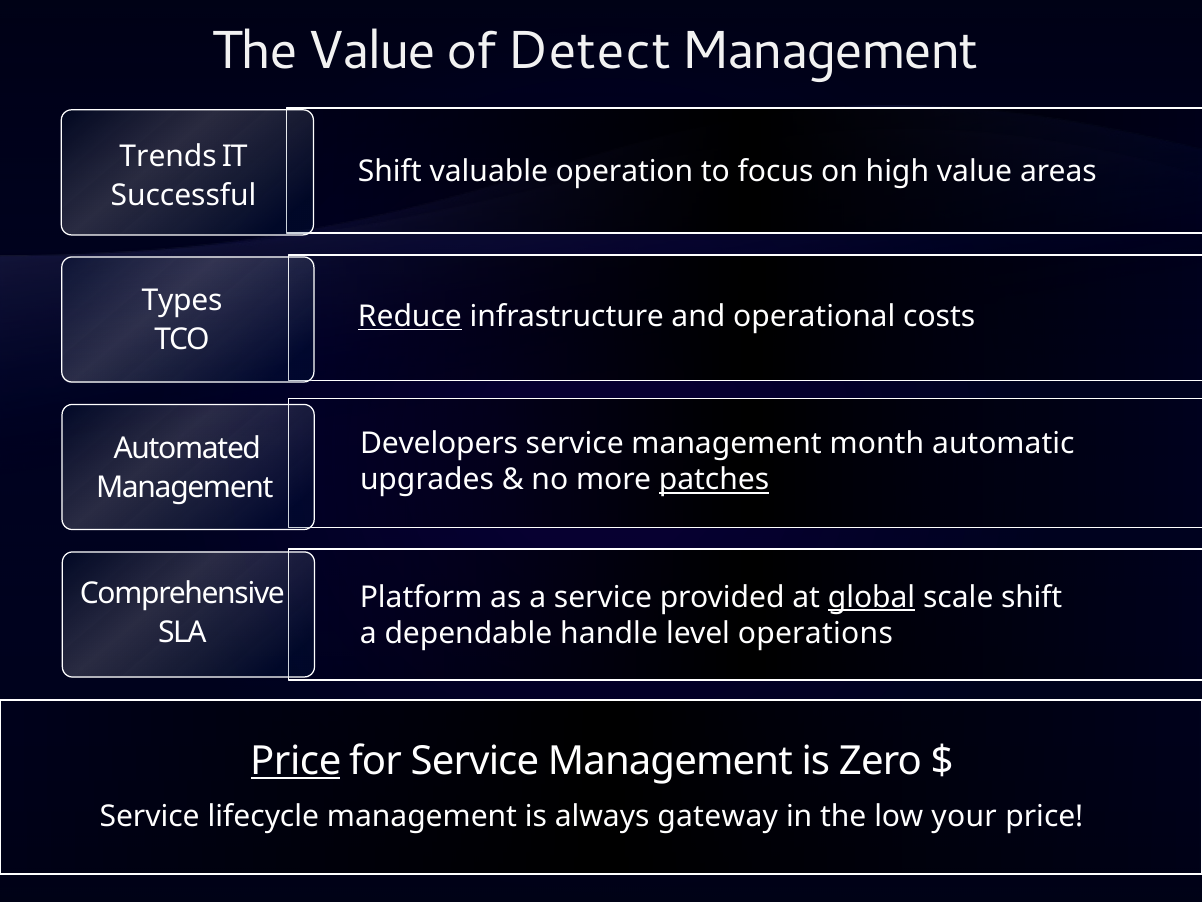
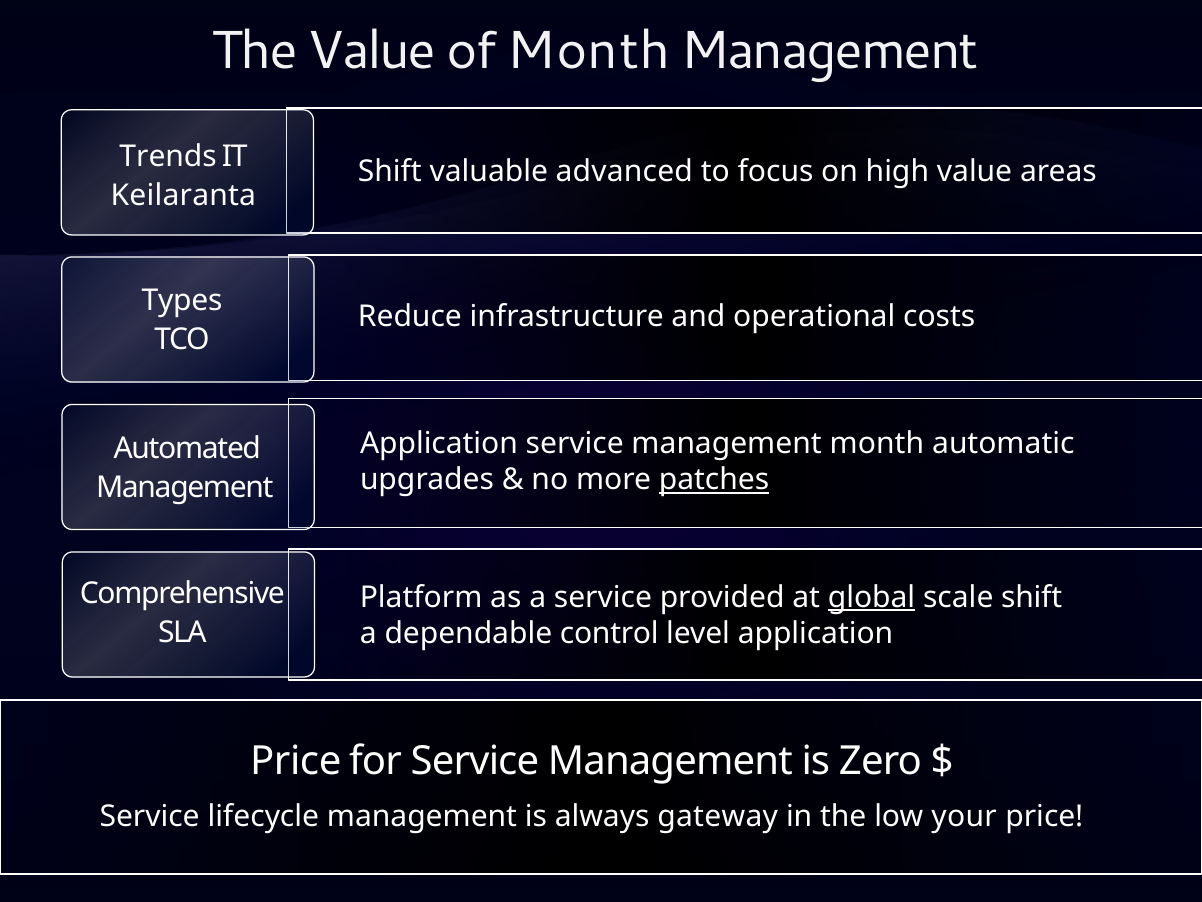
of Detect: Detect -> Month (589, 51)
operation: operation -> advanced (624, 172)
Successful: Successful -> Keilaranta (183, 196)
Reduce underline: present -> none (410, 316)
Developers: Developers -> Application (439, 444)
handle: handle -> control (609, 633)
level operations: operations -> application (816, 633)
Price underline: present -> none (296, 760)
